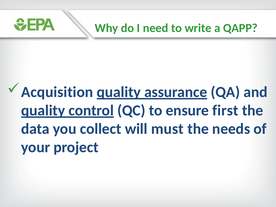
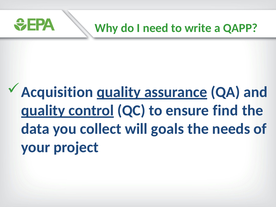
first: first -> find (225, 111)
must: must -> goals (167, 129)
